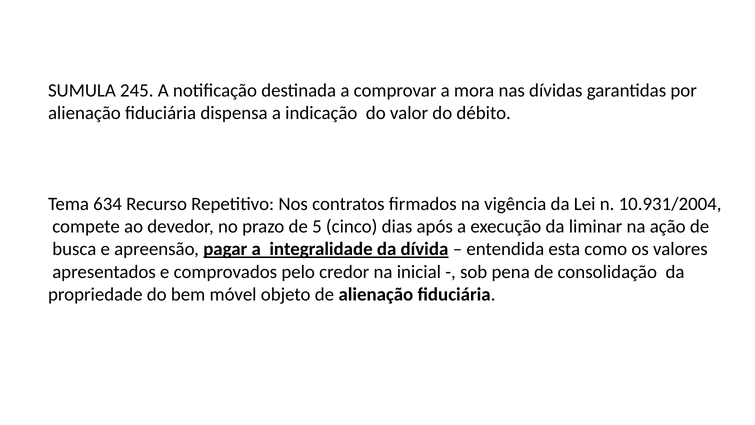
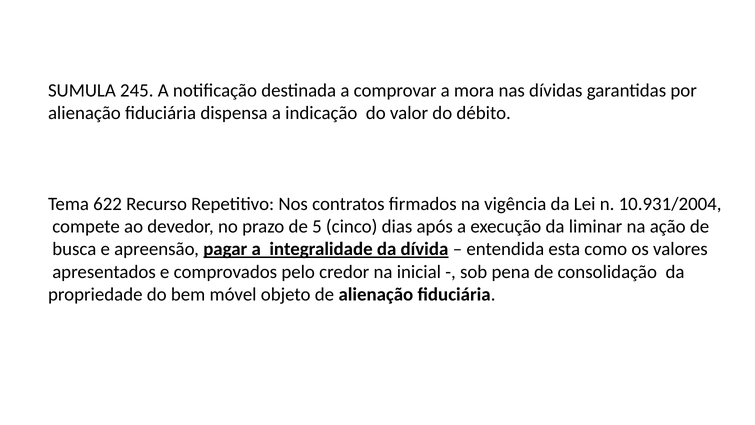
634: 634 -> 622 (108, 204)
